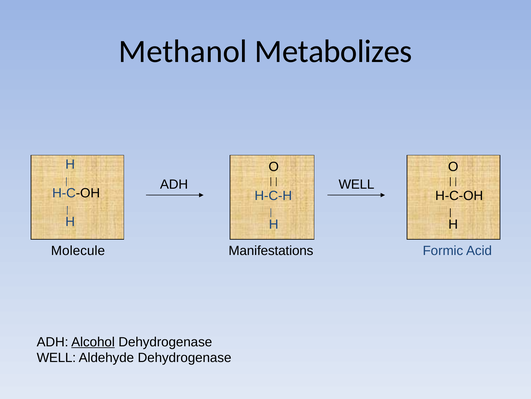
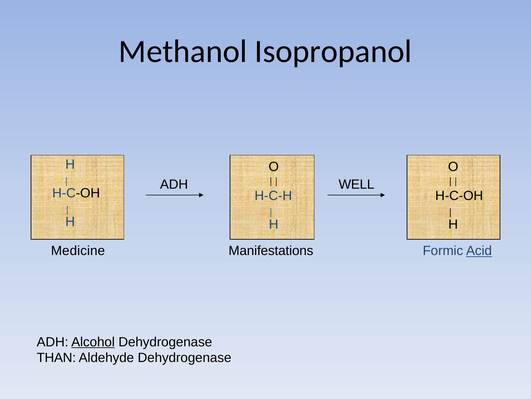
Metabolizes: Metabolizes -> Isopropanol (333, 51)
Molecule: Molecule -> Medicine (78, 250)
Acid underline: none -> present (479, 250)
WELL: WELL -> THAN (56, 357)
